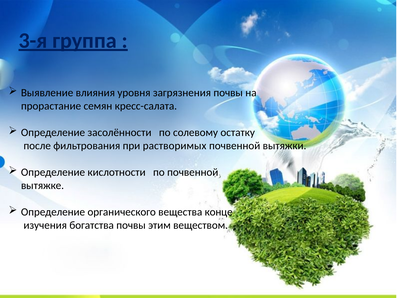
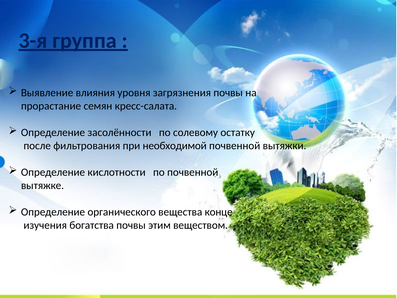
растворимых: растворимых -> необходимой (175, 146)
